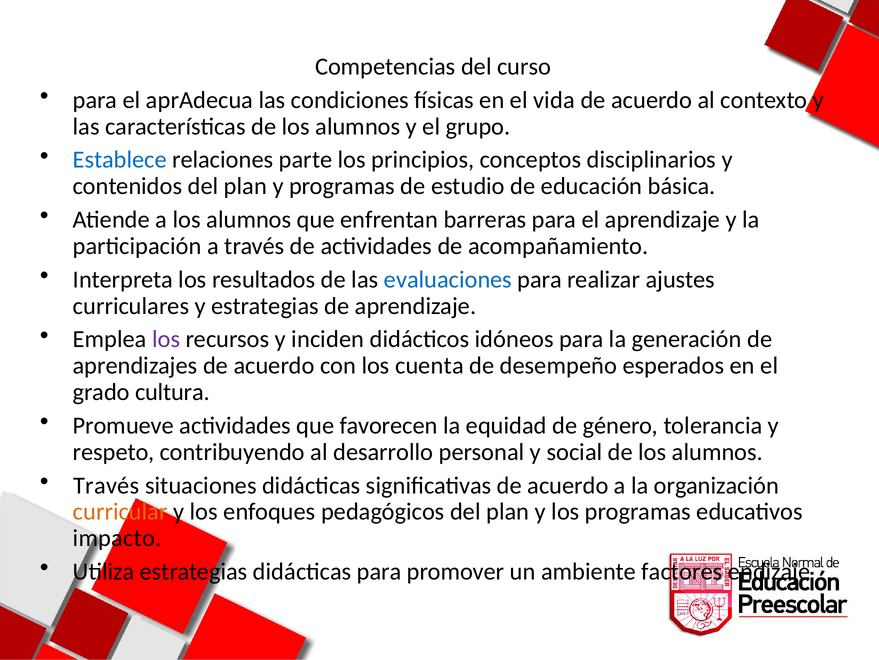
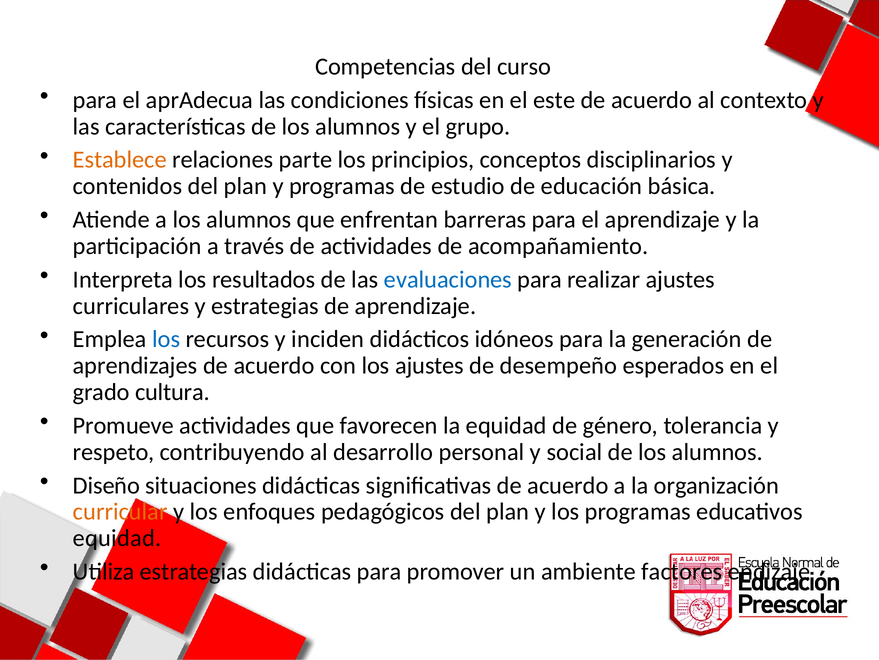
vida: vida -> este (554, 100)
Establece colour: blue -> orange (120, 160)
los colour: purple -> blue (166, 339)
los cuenta: cuenta -> ajustes (430, 365)
Través: Través -> Diseño (106, 485)
impacto: impacto -> equidad (117, 538)
